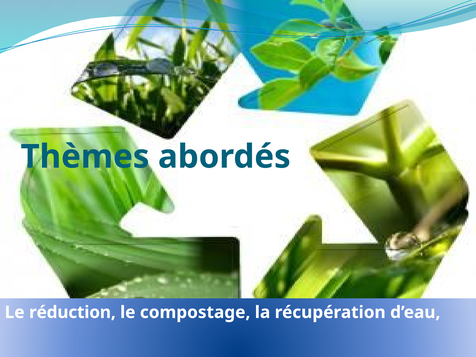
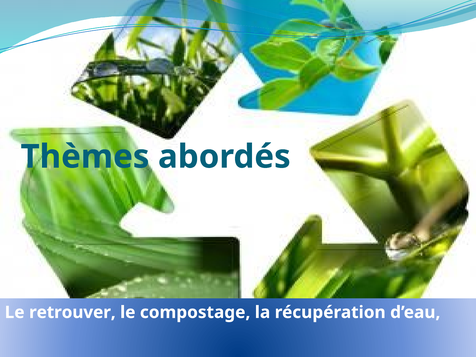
réduction: réduction -> retrouver (72, 312)
